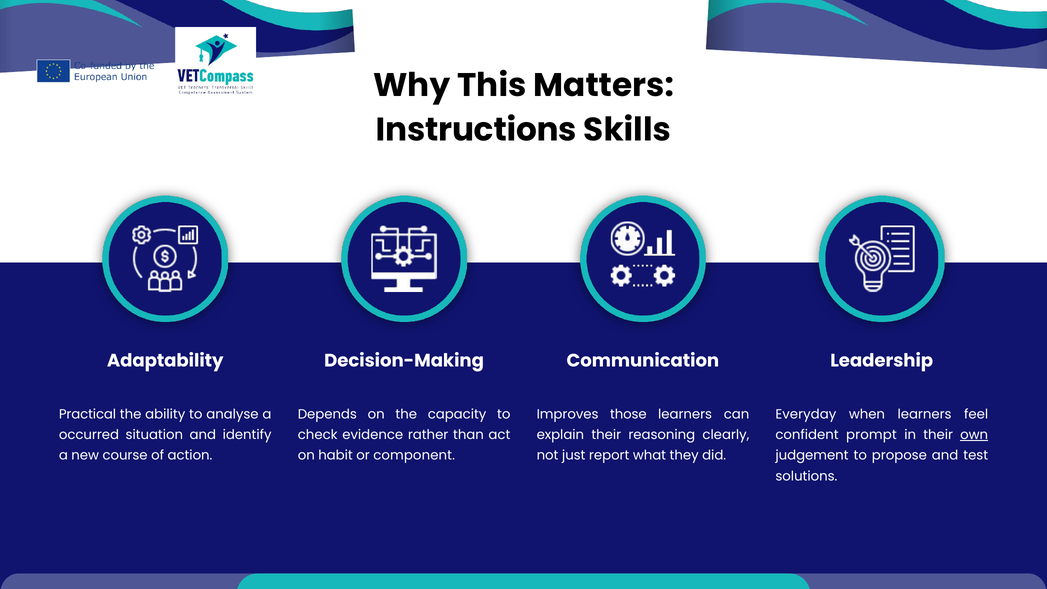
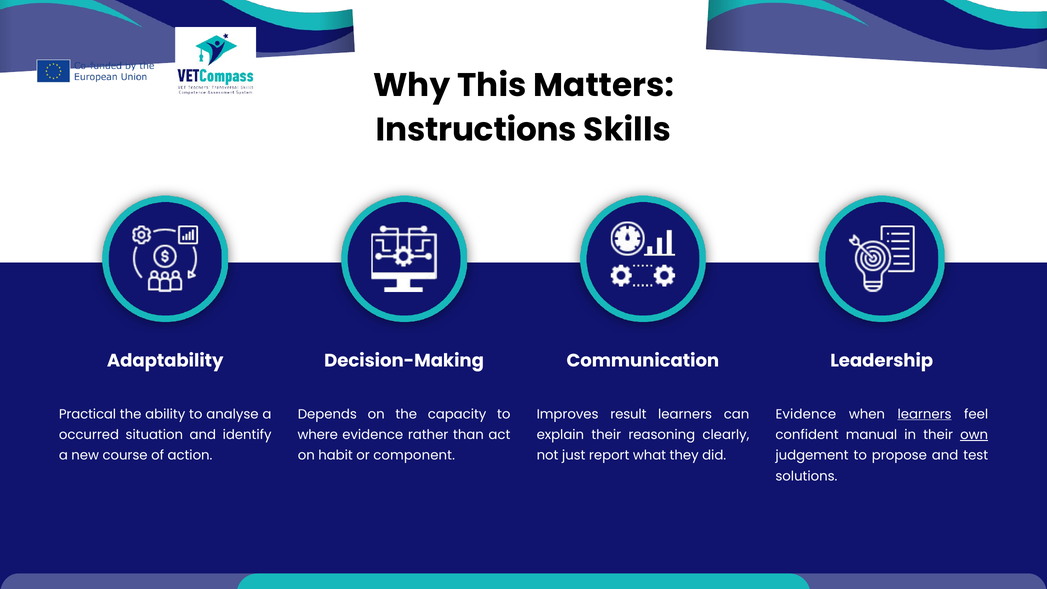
those: those -> result (628, 414)
Everyday: Everyday -> Evidence (806, 414)
learners underline: none -> present (925, 414)
check: check -> where (318, 435)
prompt: prompt -> manual (872, 435)
